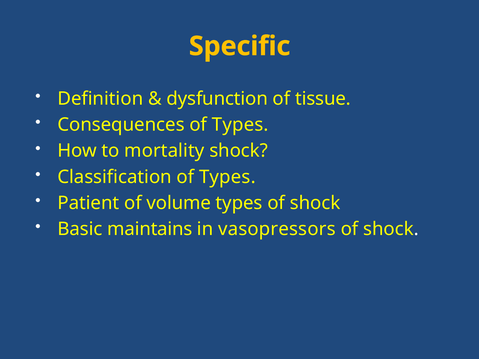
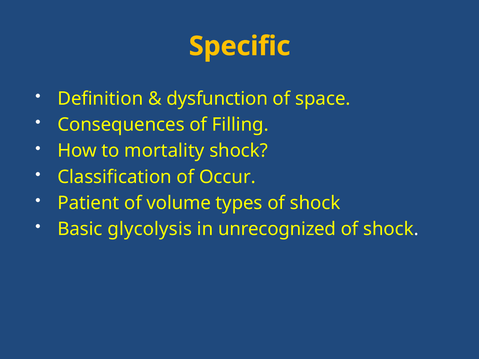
tissue: tissue -> space (323, 99)
Consequences of Types: Types -> Filling (240, 125)
Classification of Types: Types -> Occur (227, 177)
maintains: maintains -> glycolysis (150, 229)
vasopressors: vasopressors -> unrecognized (277, 229)
